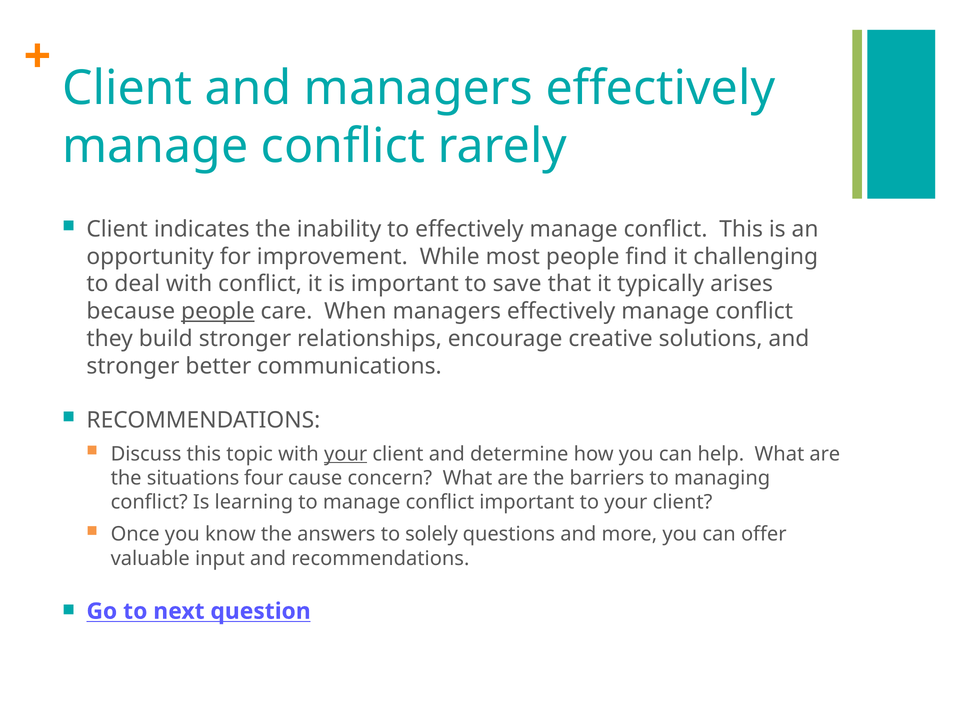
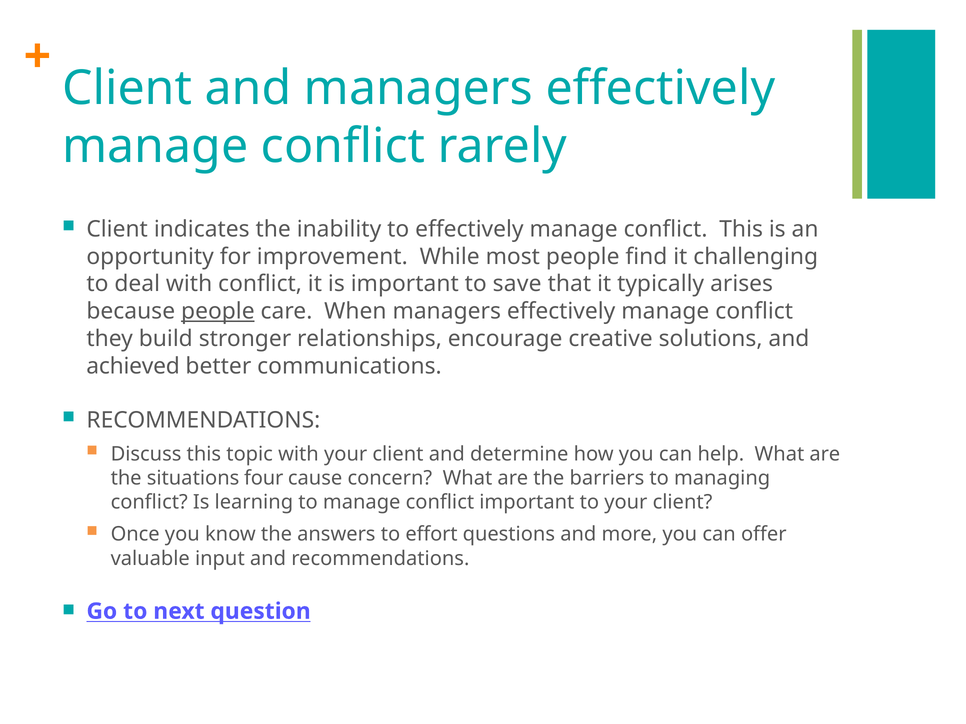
stronger: stronger -> achieved (133, 366)
your underline: present -> none (346, 454)
solely: solely -> effort (432, 535)
